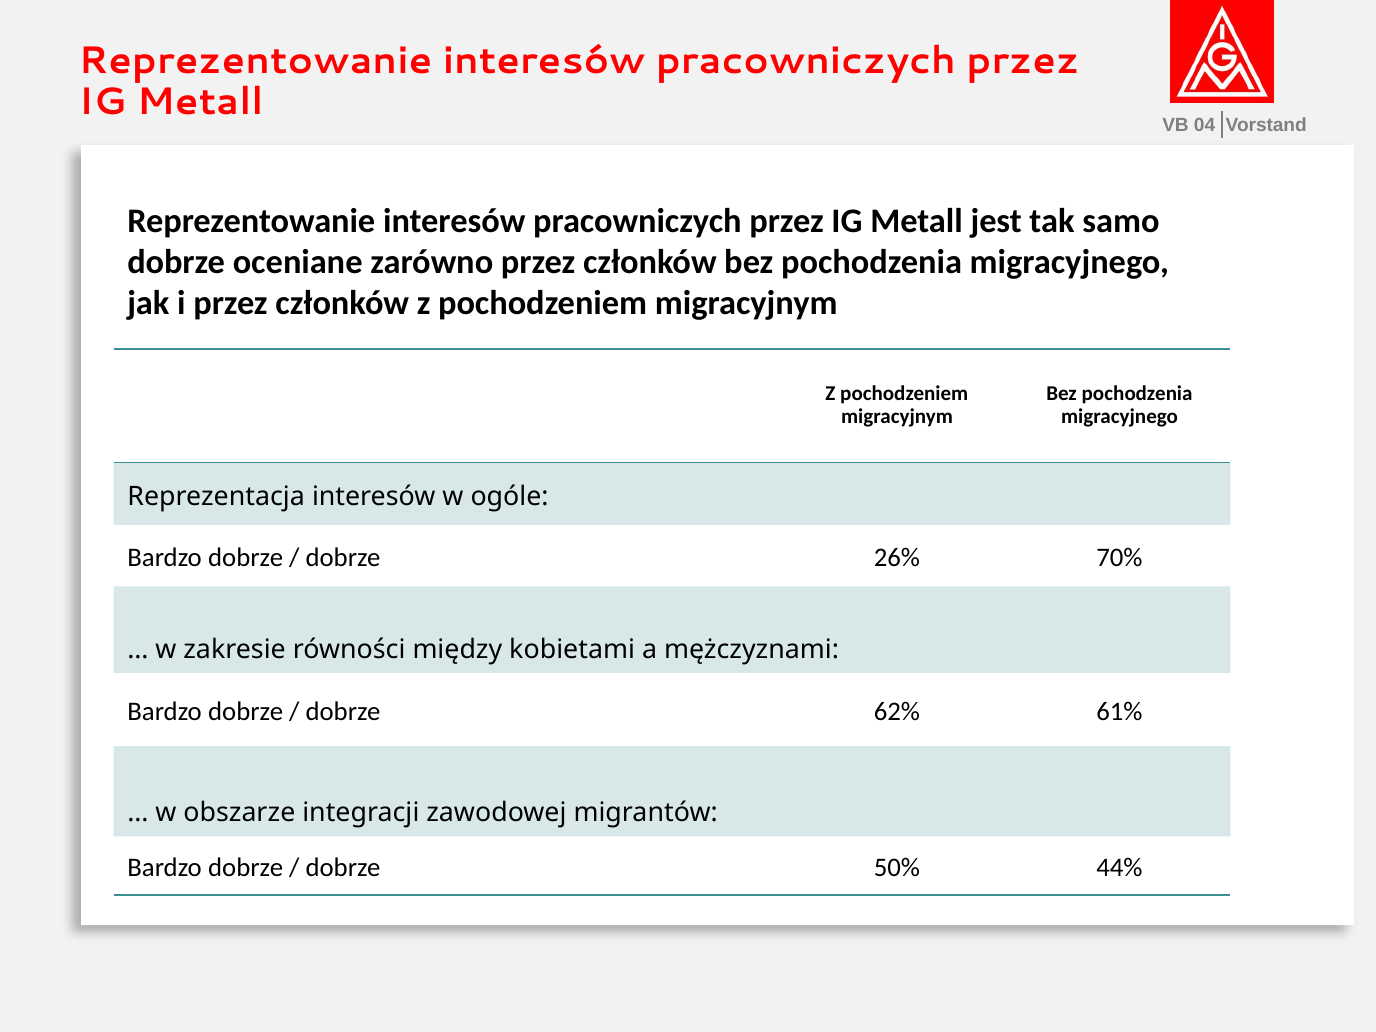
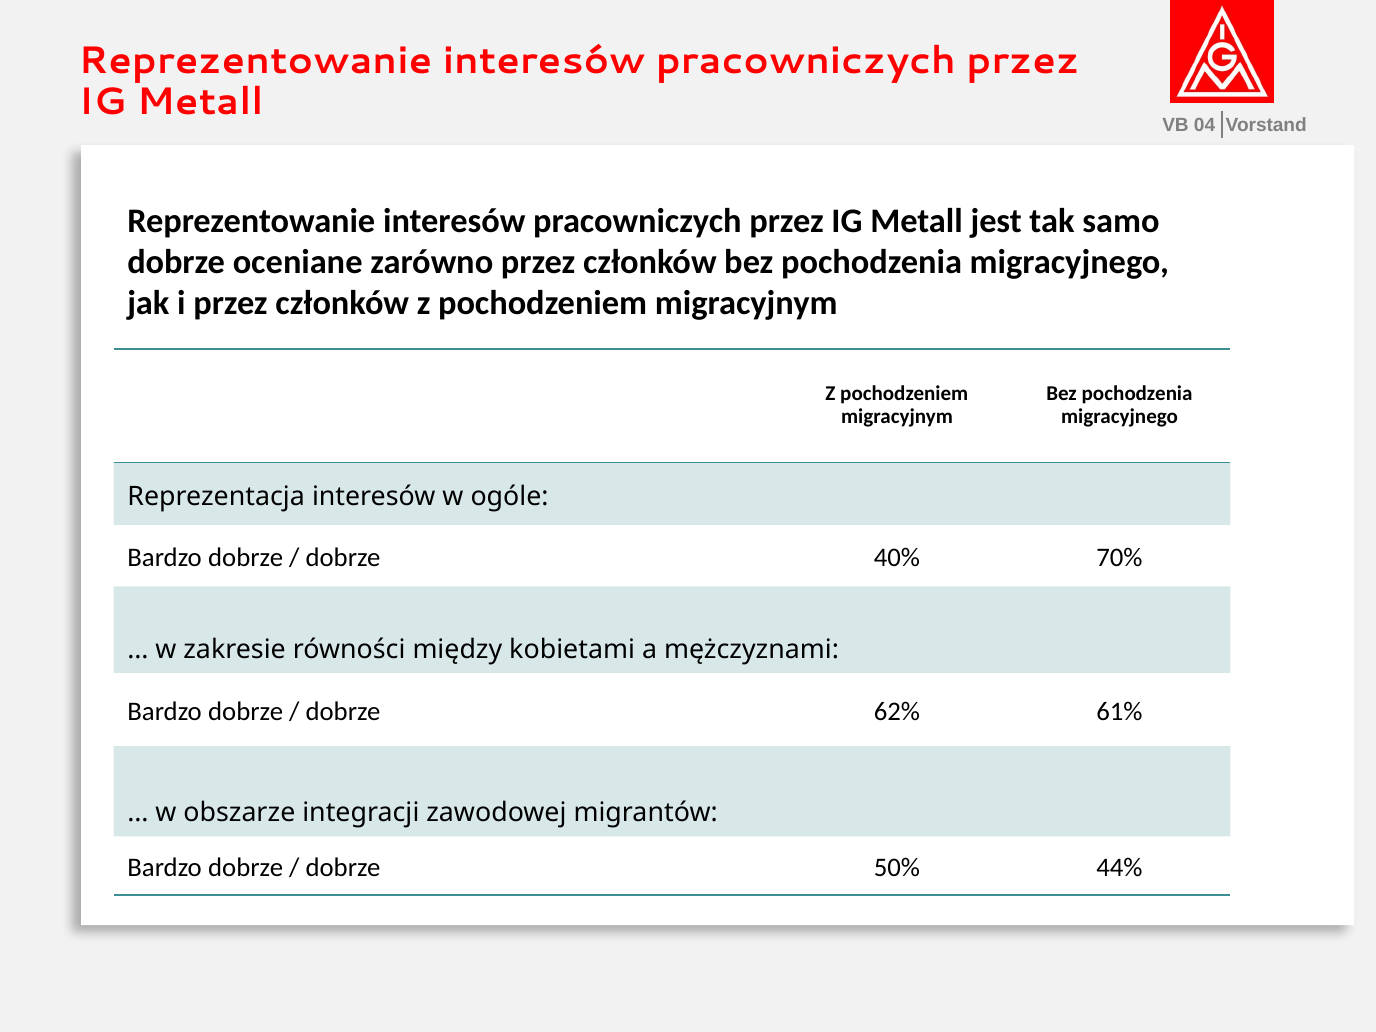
26%: 26% -> 40% (897, 558)
